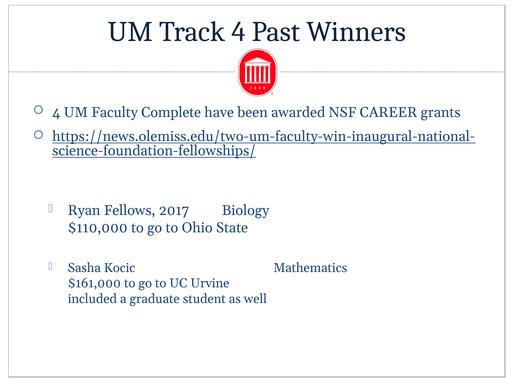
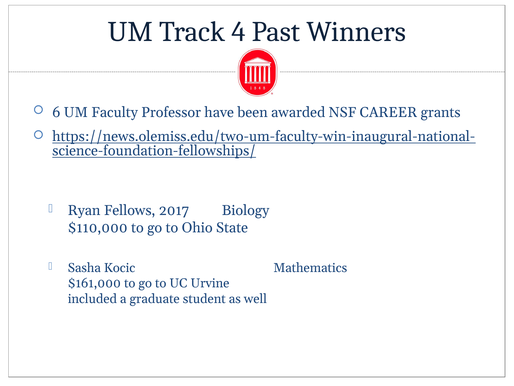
4: 4 -> 6 (56, 112)
Complete: Complete -> Professor (171, 112)
